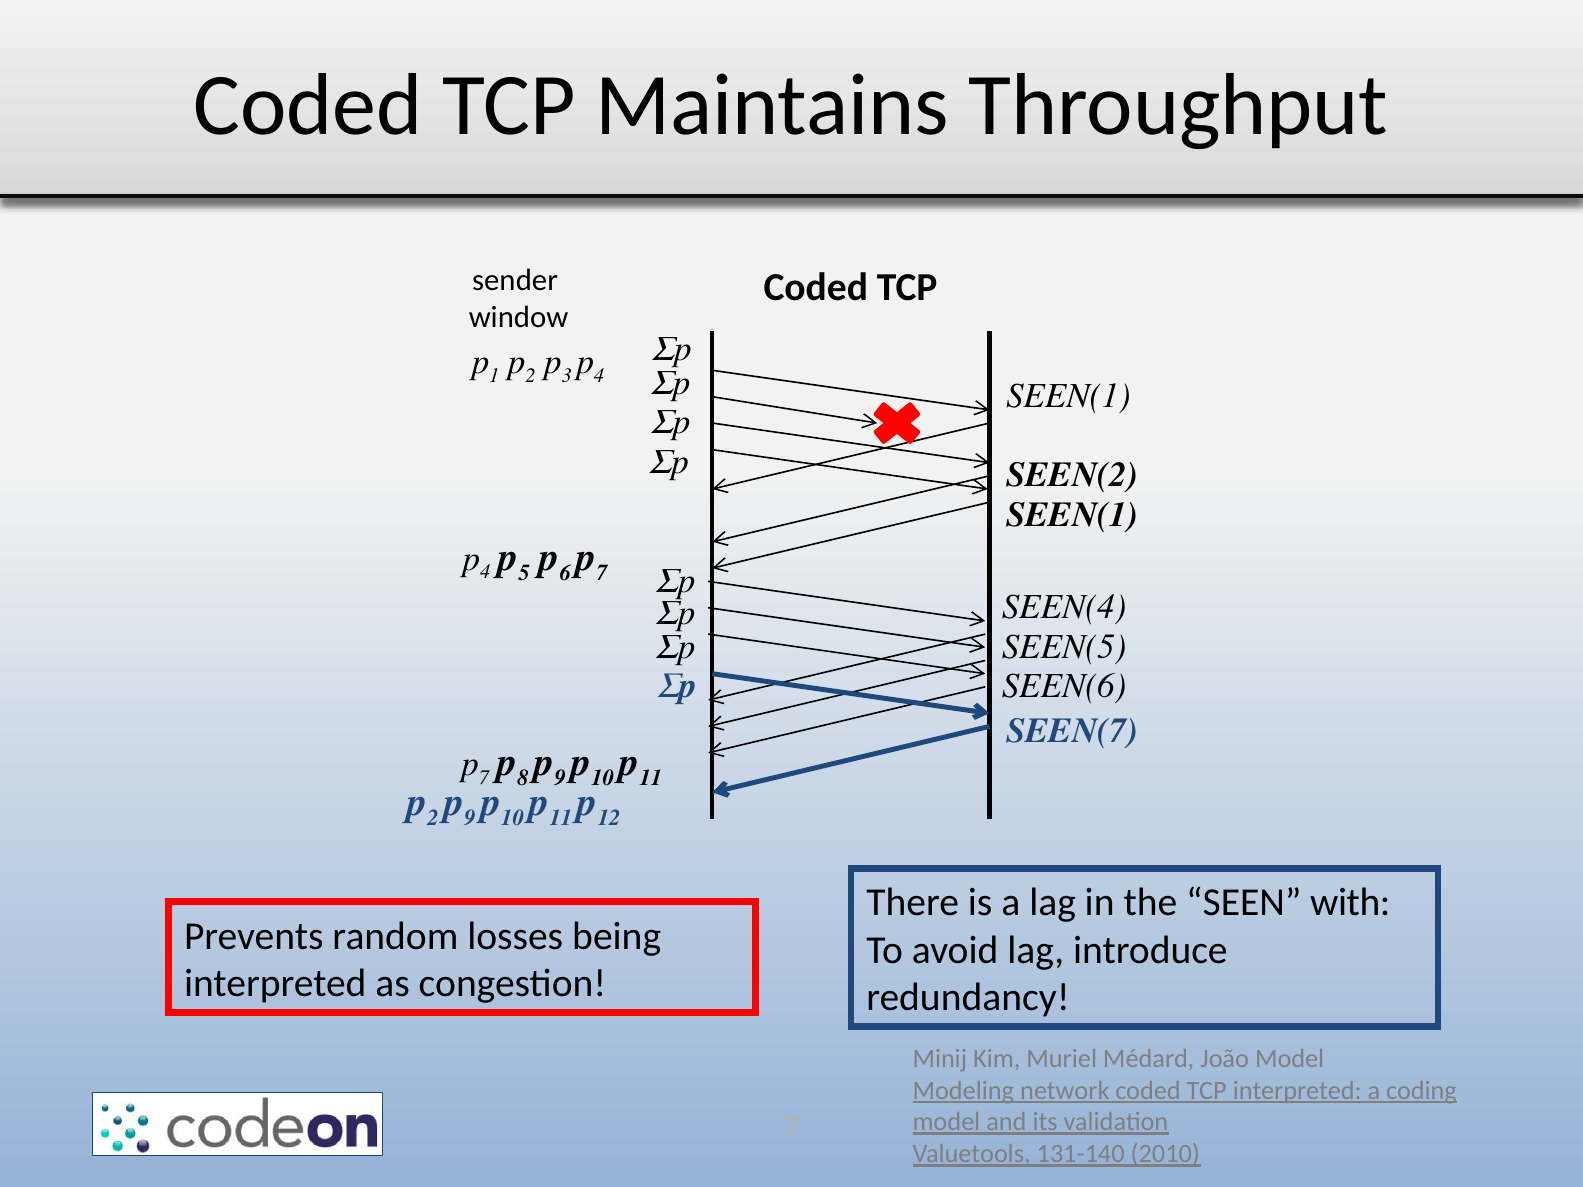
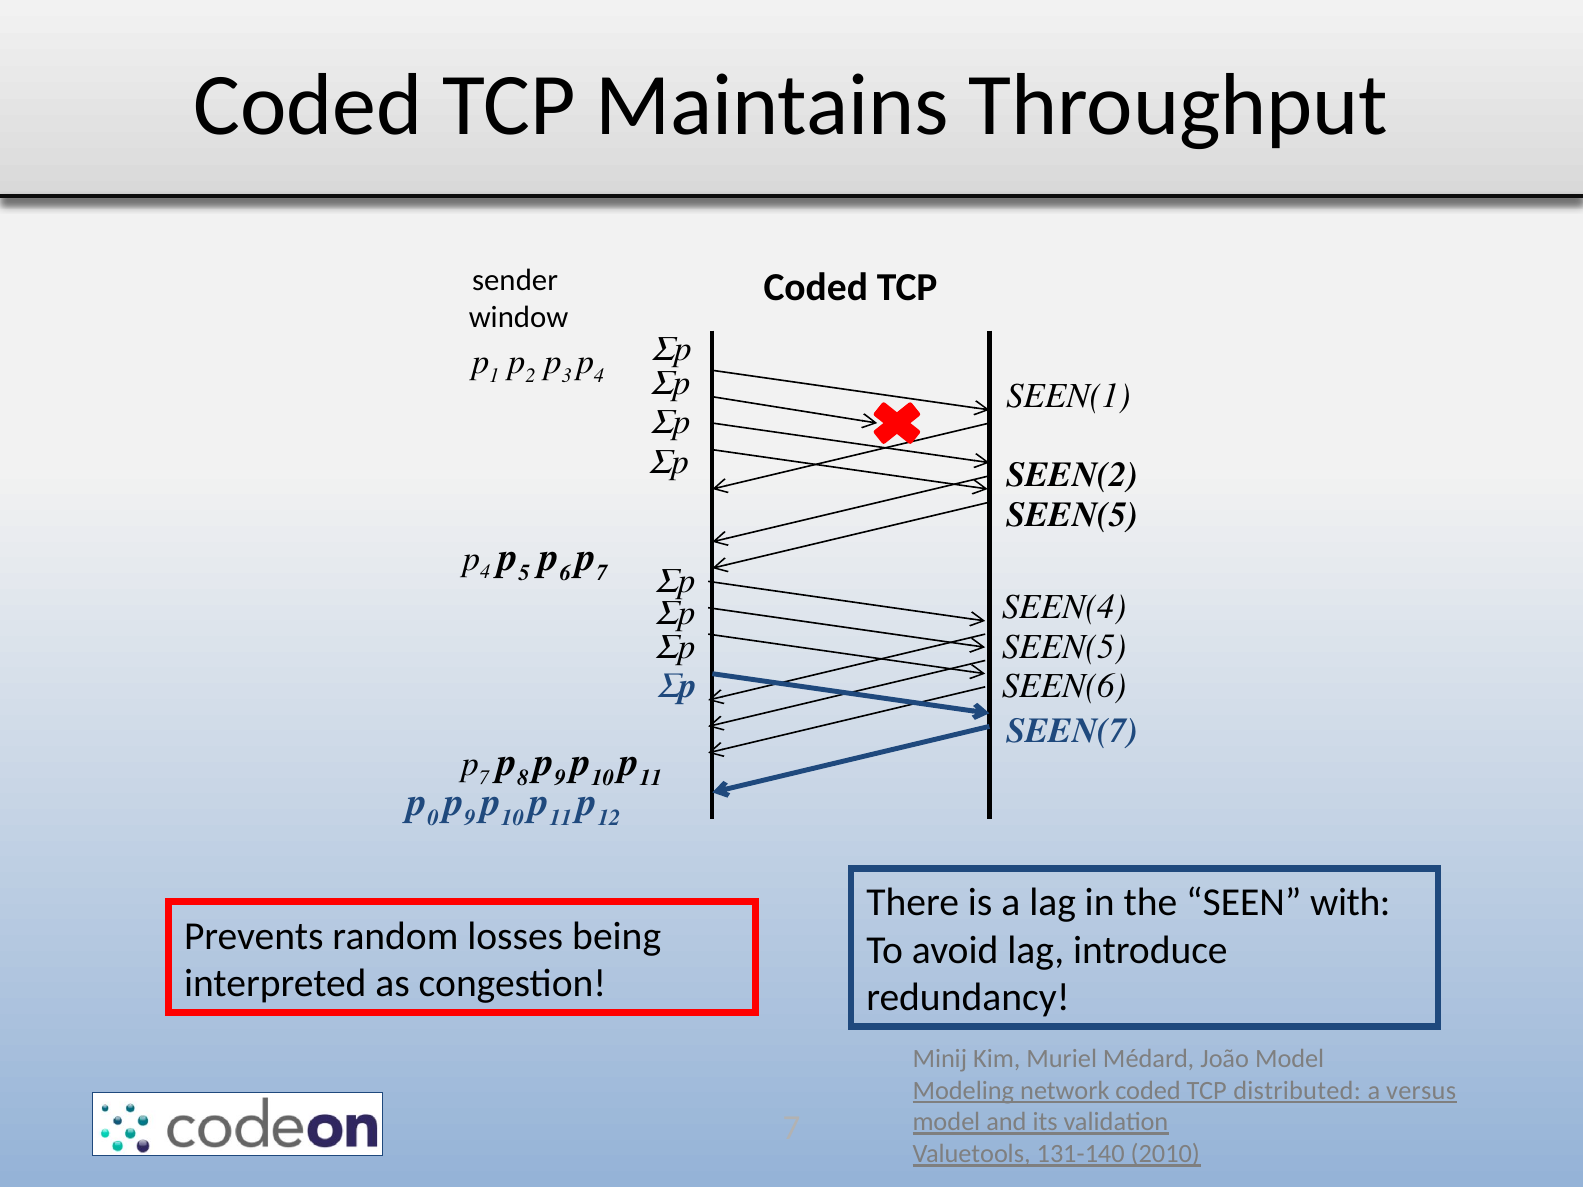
SEEN(1: SEEN(1 -> SEEN(5 (1072, 515)
2: 2 -> 0 (433, 818)
TCP interpreted: interpreted -> distributed (1297, 1091)
coding: coding -> versus (1421, 1091)
